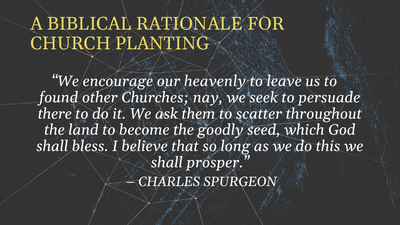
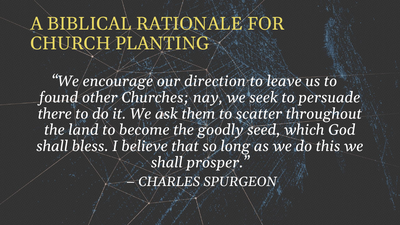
heavenly: heavenly -> direction (215, 81)
